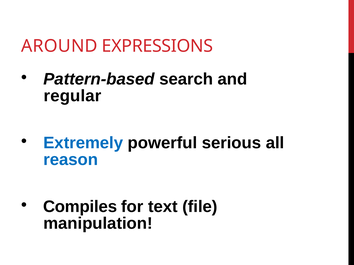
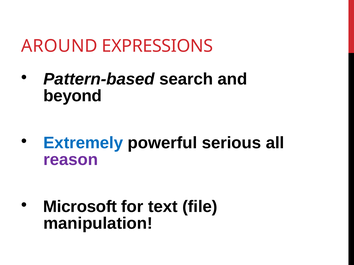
regular: regular -> beyond (73, 96)
reason colour: blue -> purple (71, 160)
Compiles: Compiles -> Microsoft (80, 207)
